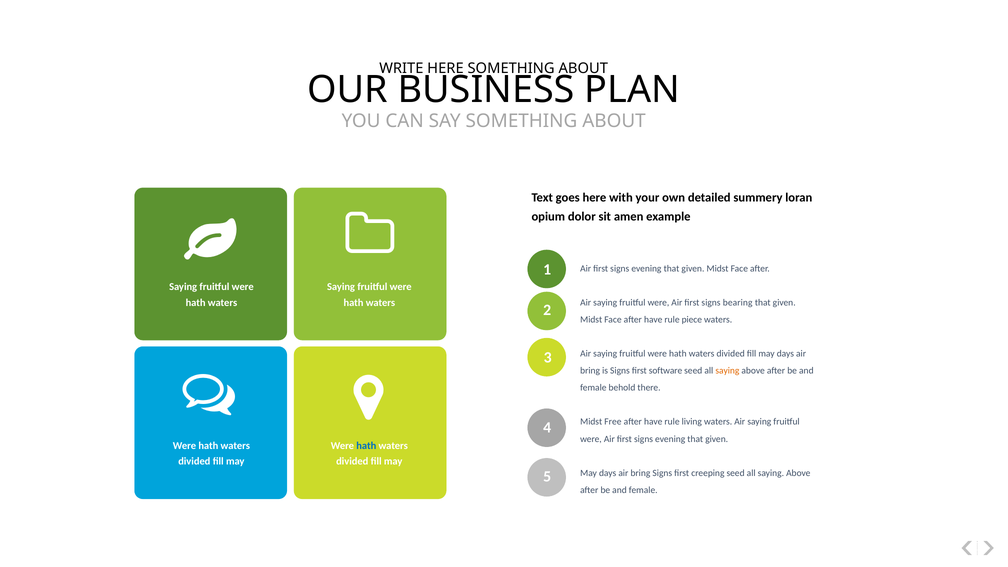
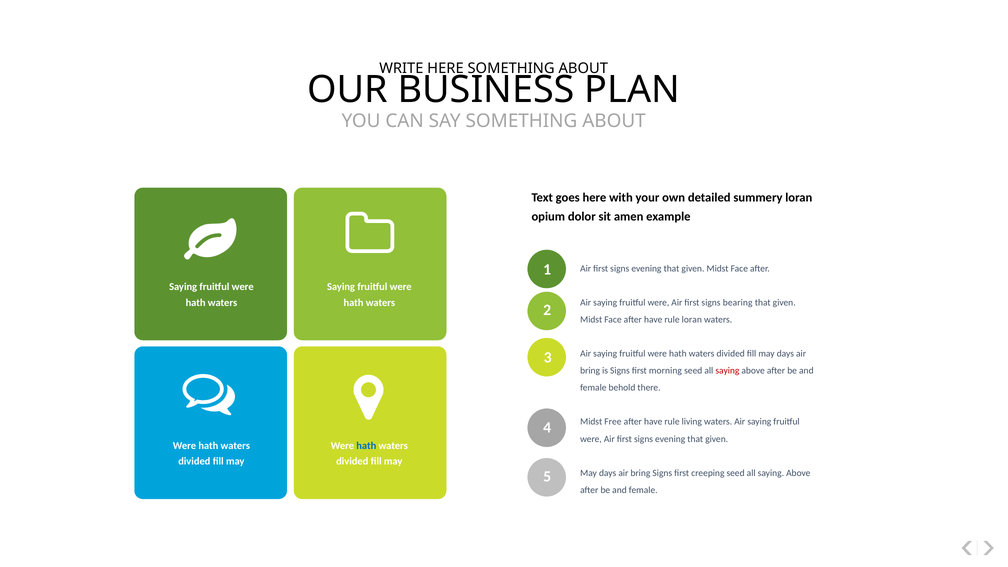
rule piece: piece -> loran (692, 320)
software: software -> morning (665, 371)
saying colour: orange -> red (727, 371)
